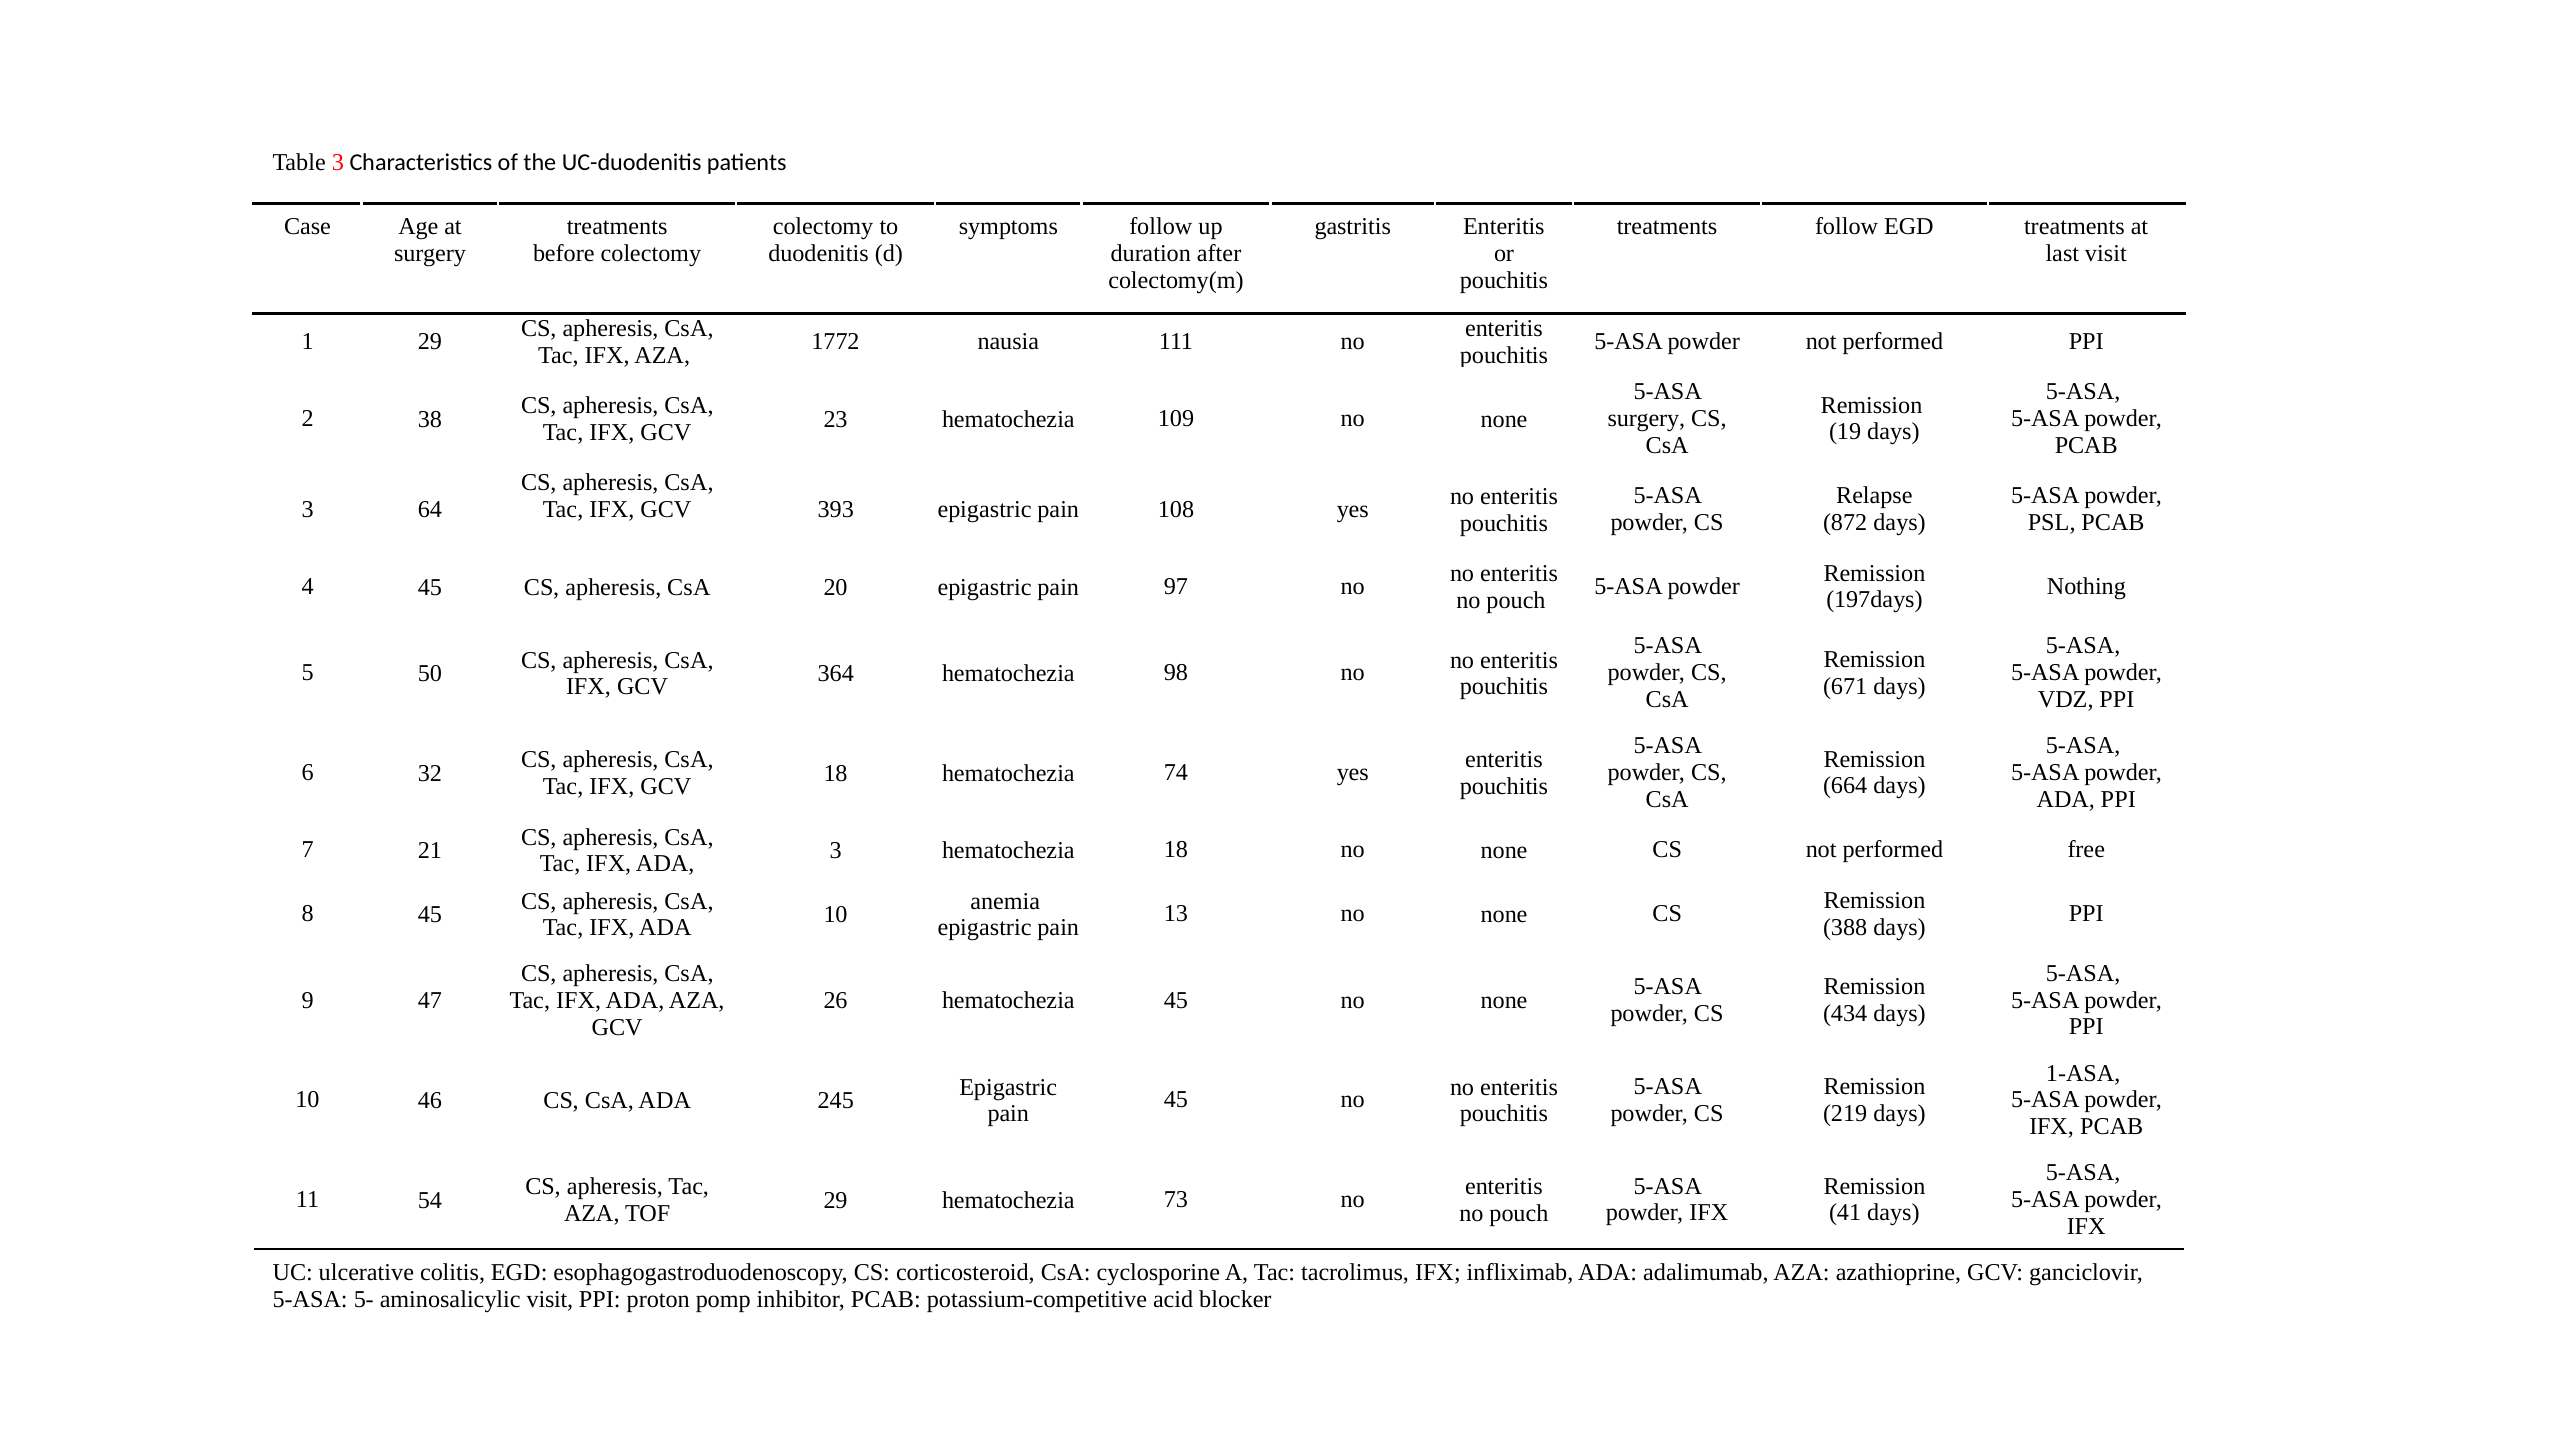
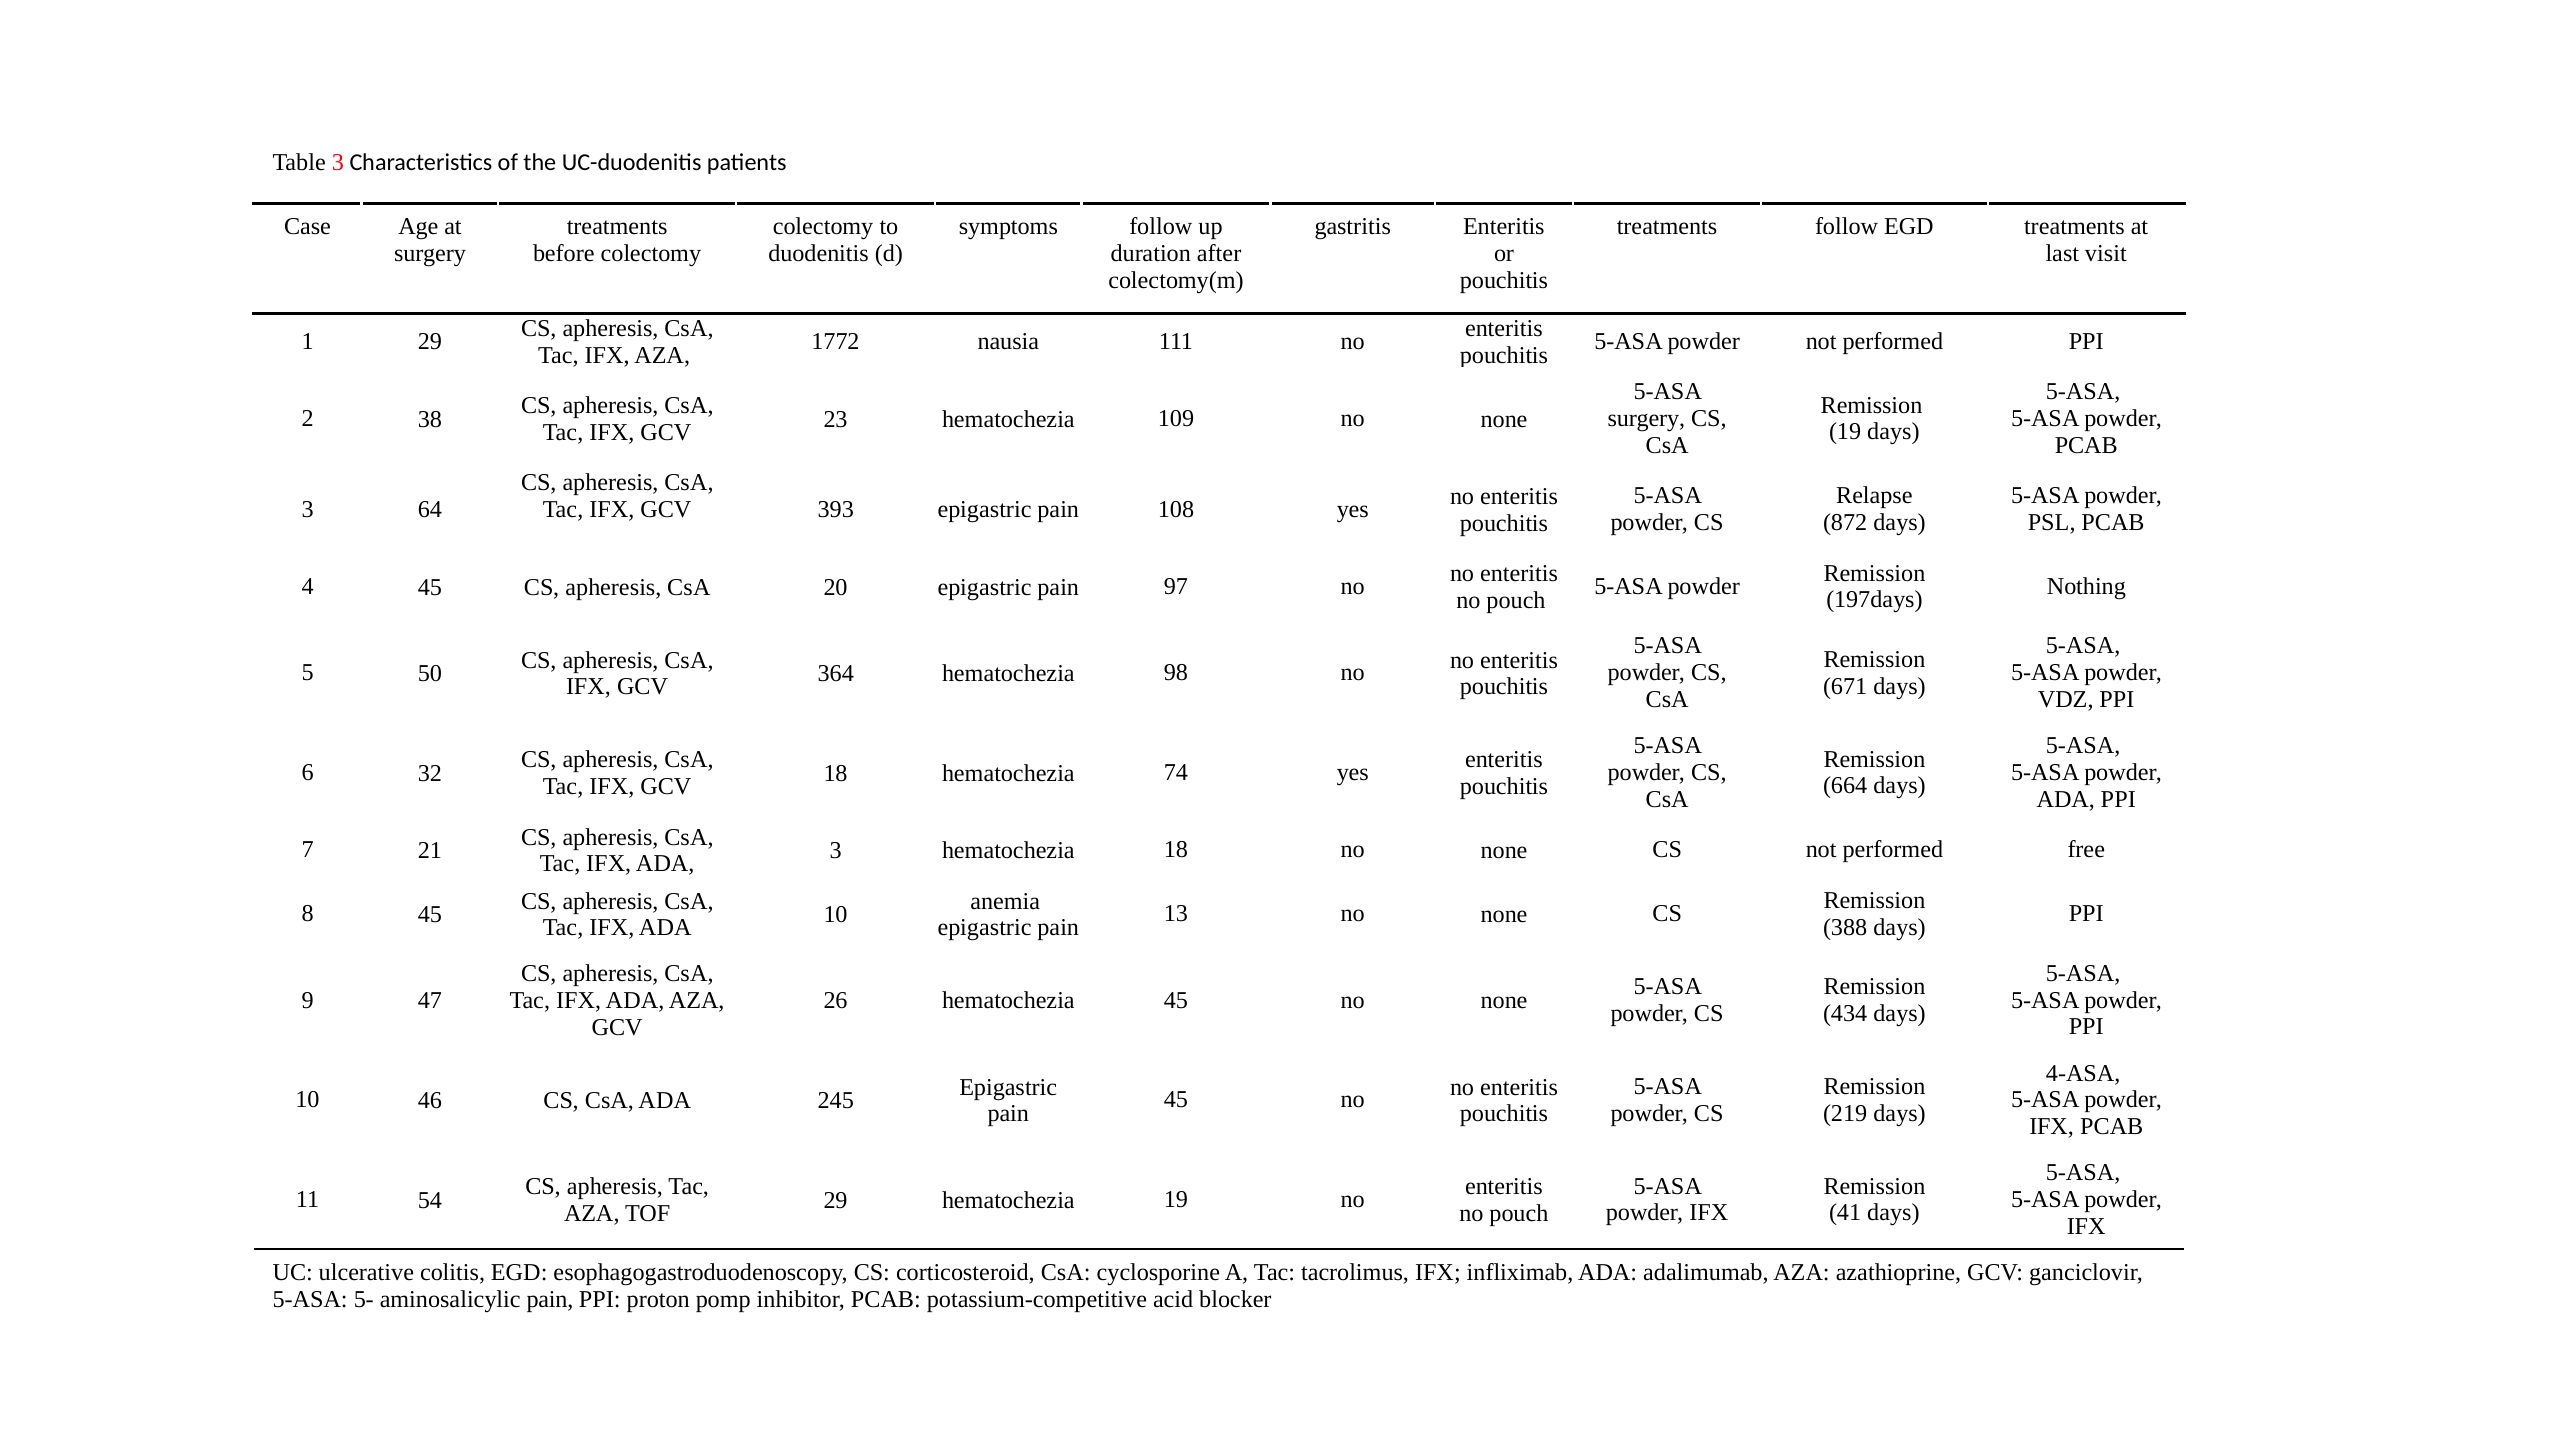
1-ASA: 1-ASA -> 4-ASA (2083, 1073)
hematochezia 73: 73 -> 19 (1176, 1200)
aminosalicylic visit: visit -> pain (550, 1299)
